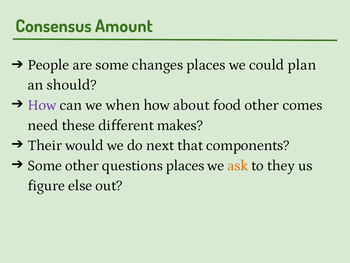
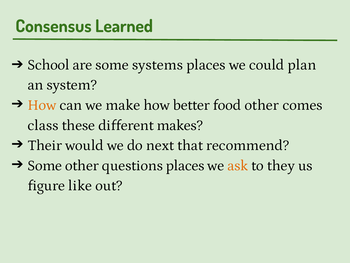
Amount: Amount -> Learned (124, 26)
People: People -> School (48, 65)
changes: changes -> systems (157, 65)
should: should -> system (72, 85)
How colour: purple -> orange (42, 105)
when: when -> make (123, 105)
about: about -> better (191, 105)
need: need -> class (43, 125)
components: components -> recommend (248, 145)
else: else -> like (80, 185)
